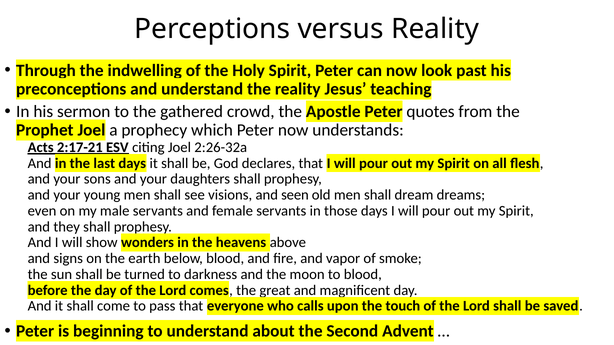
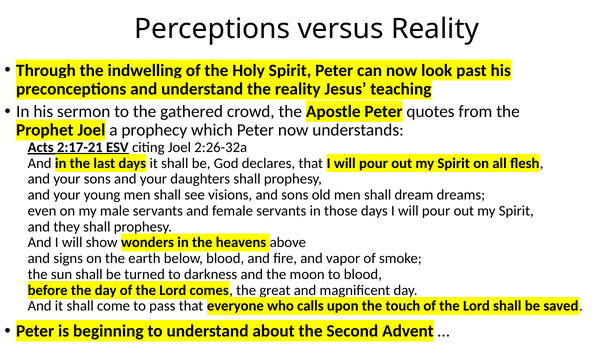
and seen: seen -> sons (295, 195)
